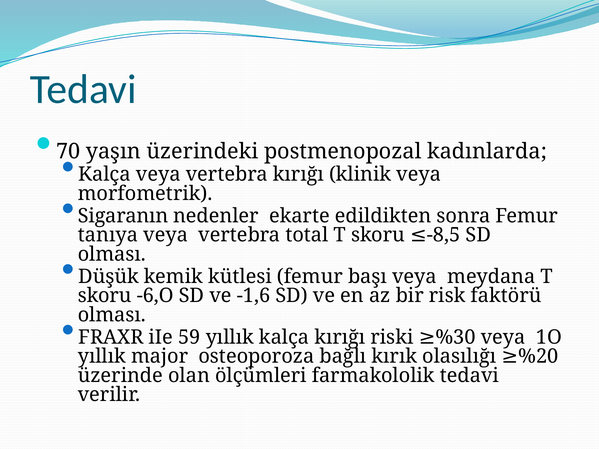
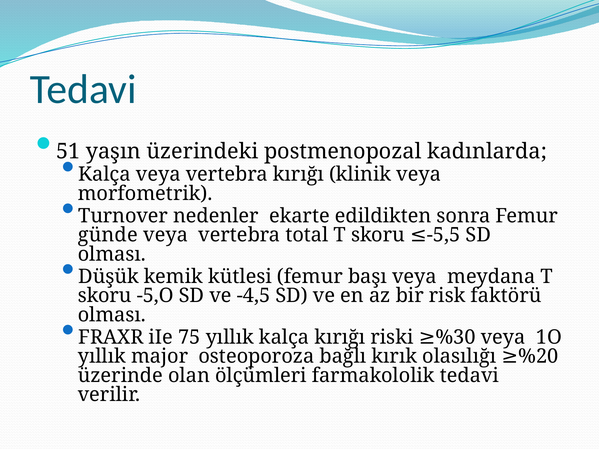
70: 70 -> 51 (68, 152)
Sigaranın: Sigaranın -> Turnover (123, 216)
tanıya: tanıya -> günde (108, 235)
-8,5: -8,5 -> -5,5 (444, 235)
-6,O: -6,O -> -5,O (155, 296)
-1,6: -1,6 -> -4,5 (254, 296)
59: 59 -> 75 (189, 337)
